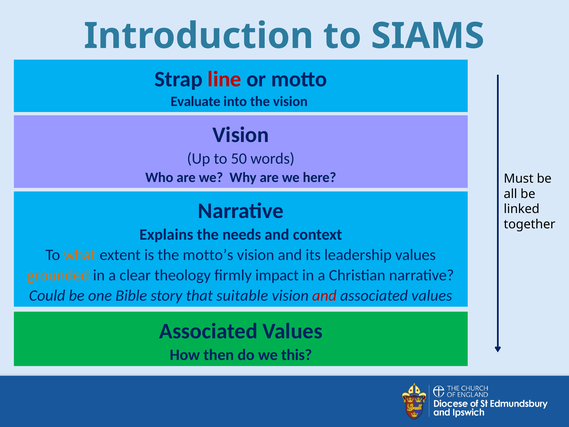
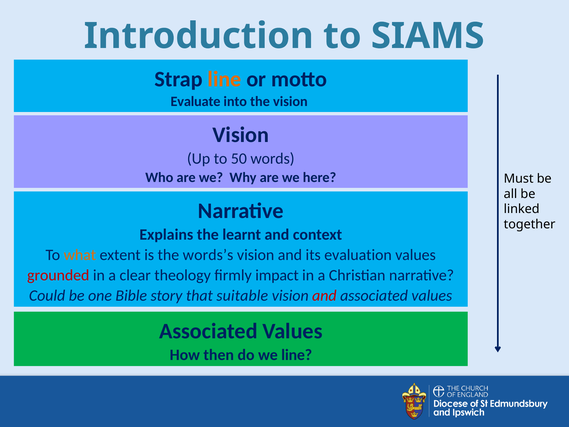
line colour: red -> orange (225, 79)
needs: needs -> learnt (242, 235)
motto’s: motto’s -> words’s (208, 255)
leadership: leadership -> evaluation (358, 255)
grounded colour: orange -> red (58, 275)
we this: this -> line (297, 355)
